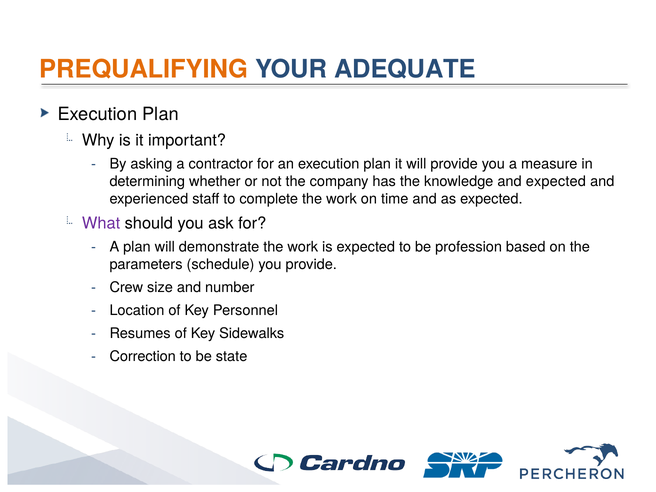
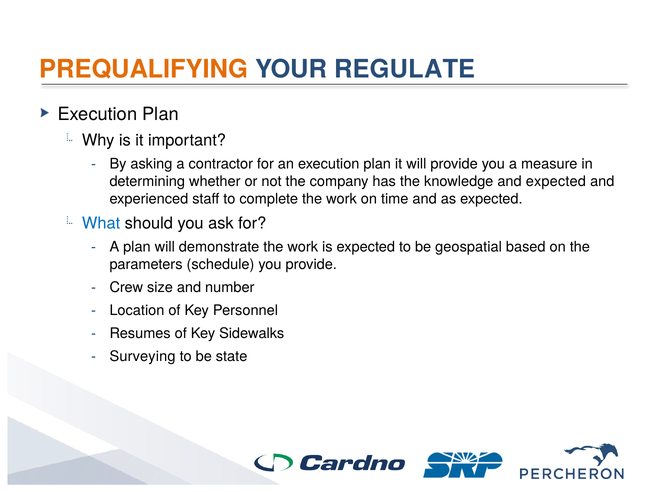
ADEQUATE: ADEQUATE -> REGULATE (405, 69)
What colour: purple -> blue (101, 223)
profession: profession -> geospatial (469, 247)
Correction: Correction -> Surveying (143, 356)
